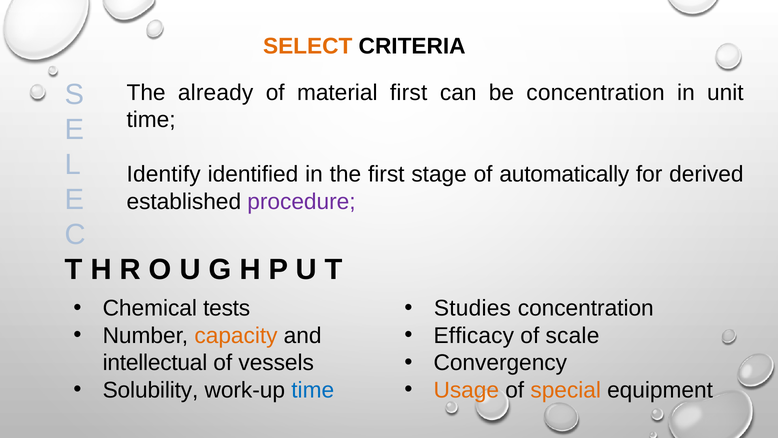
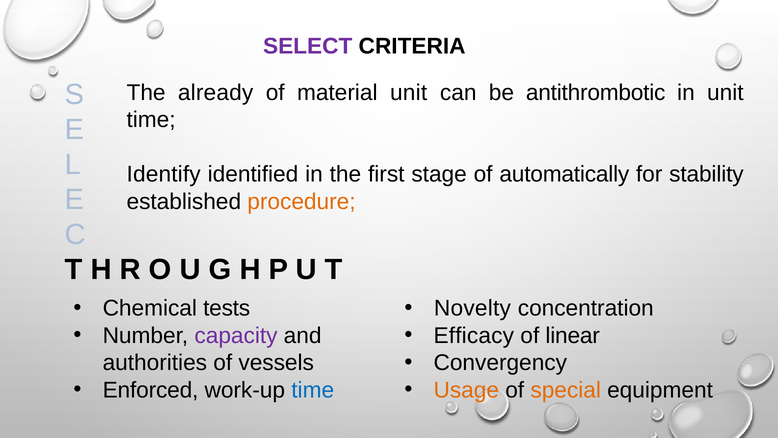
SELECT colour: orange -> purple (308, 46)
material first: first -> unit (409, 93)
be concentration: concentration -> antithrombotic (596, 93)
derived: derived -> stability (706, 174)
procedure colour: purple -> orange (301, 201)
Studies: Studies -> Novelty (472, 308)
capacity colour: orange -> purple (236, 335)
scale: scale -> linear (573, 335)
intellectual: intellectual -> authorities (155, 362)
Solubility: Solubility -> Enforced (151, 390)
